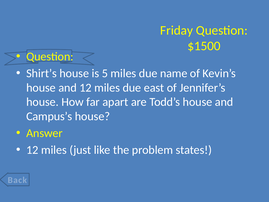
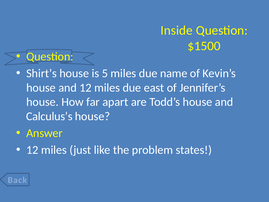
Friday: Friday -> Inside (177, 30)
Campus’s: Campus’s -> Calculus’s (49, 116)
